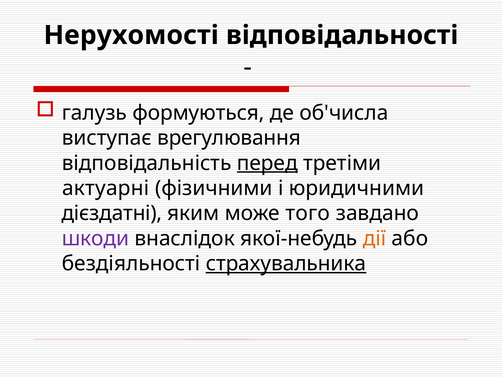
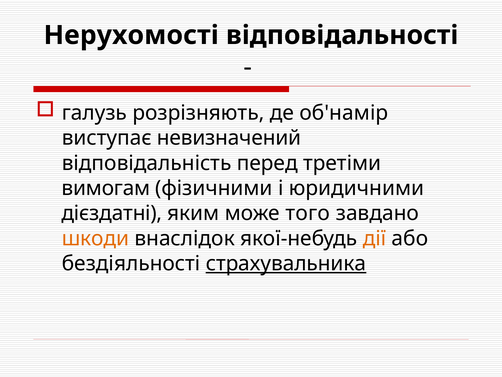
формуються: формуються -> розрізняють (198, 113)
об'числа: об'числа -> об'намір (344, 113)
врегулювання: врегулювання -> невизначений (229, 138)
перед underline: present -> none (267, 163)
актуарні: актуарні -> вимогам (106, 188)
шкоди colour: purple -> orange (95, 238)
